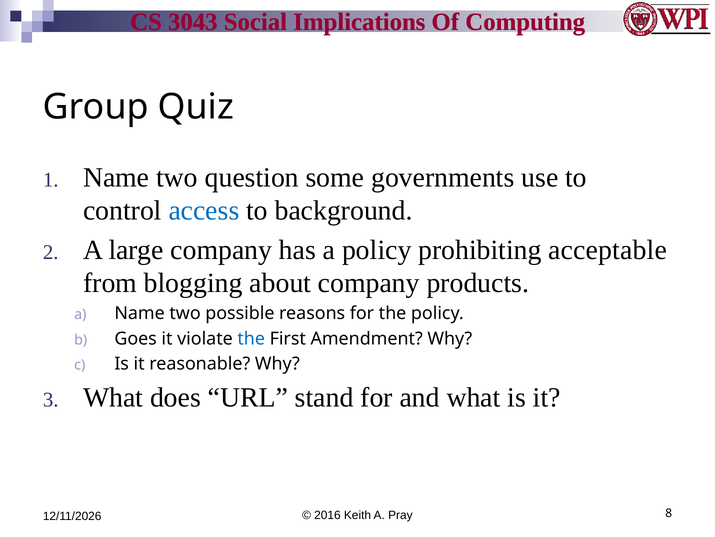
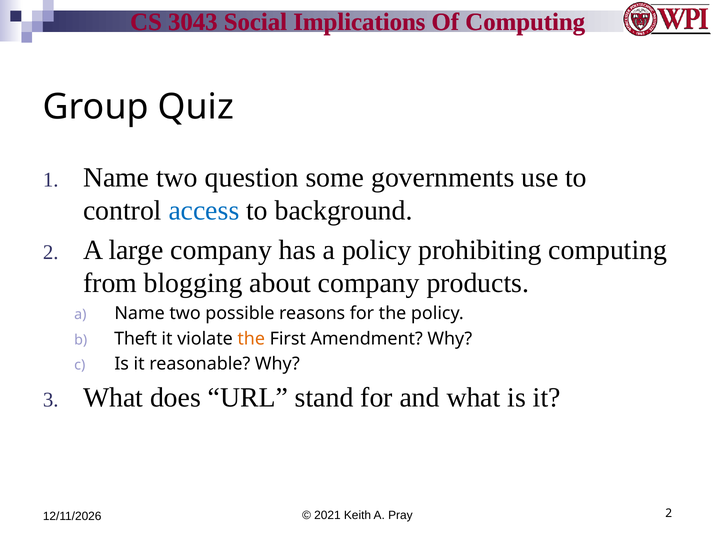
prohibiting acceptable: acceptable -> computing (608, 249)
Goes: Goes -> Theft (136, 338)
the colour: blue -> orange (251, 338)
2016: 2016 -> 2021 (327, 514)
Pray 8: 8 -> 2 (669, 513)
